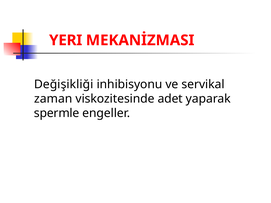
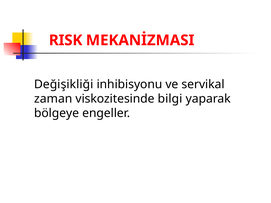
YERI: YERI -> RISK (66, 40)
adet: adet -> bilgi (170, 99)
spermle: spermle -> bölgeye (57, 113)
